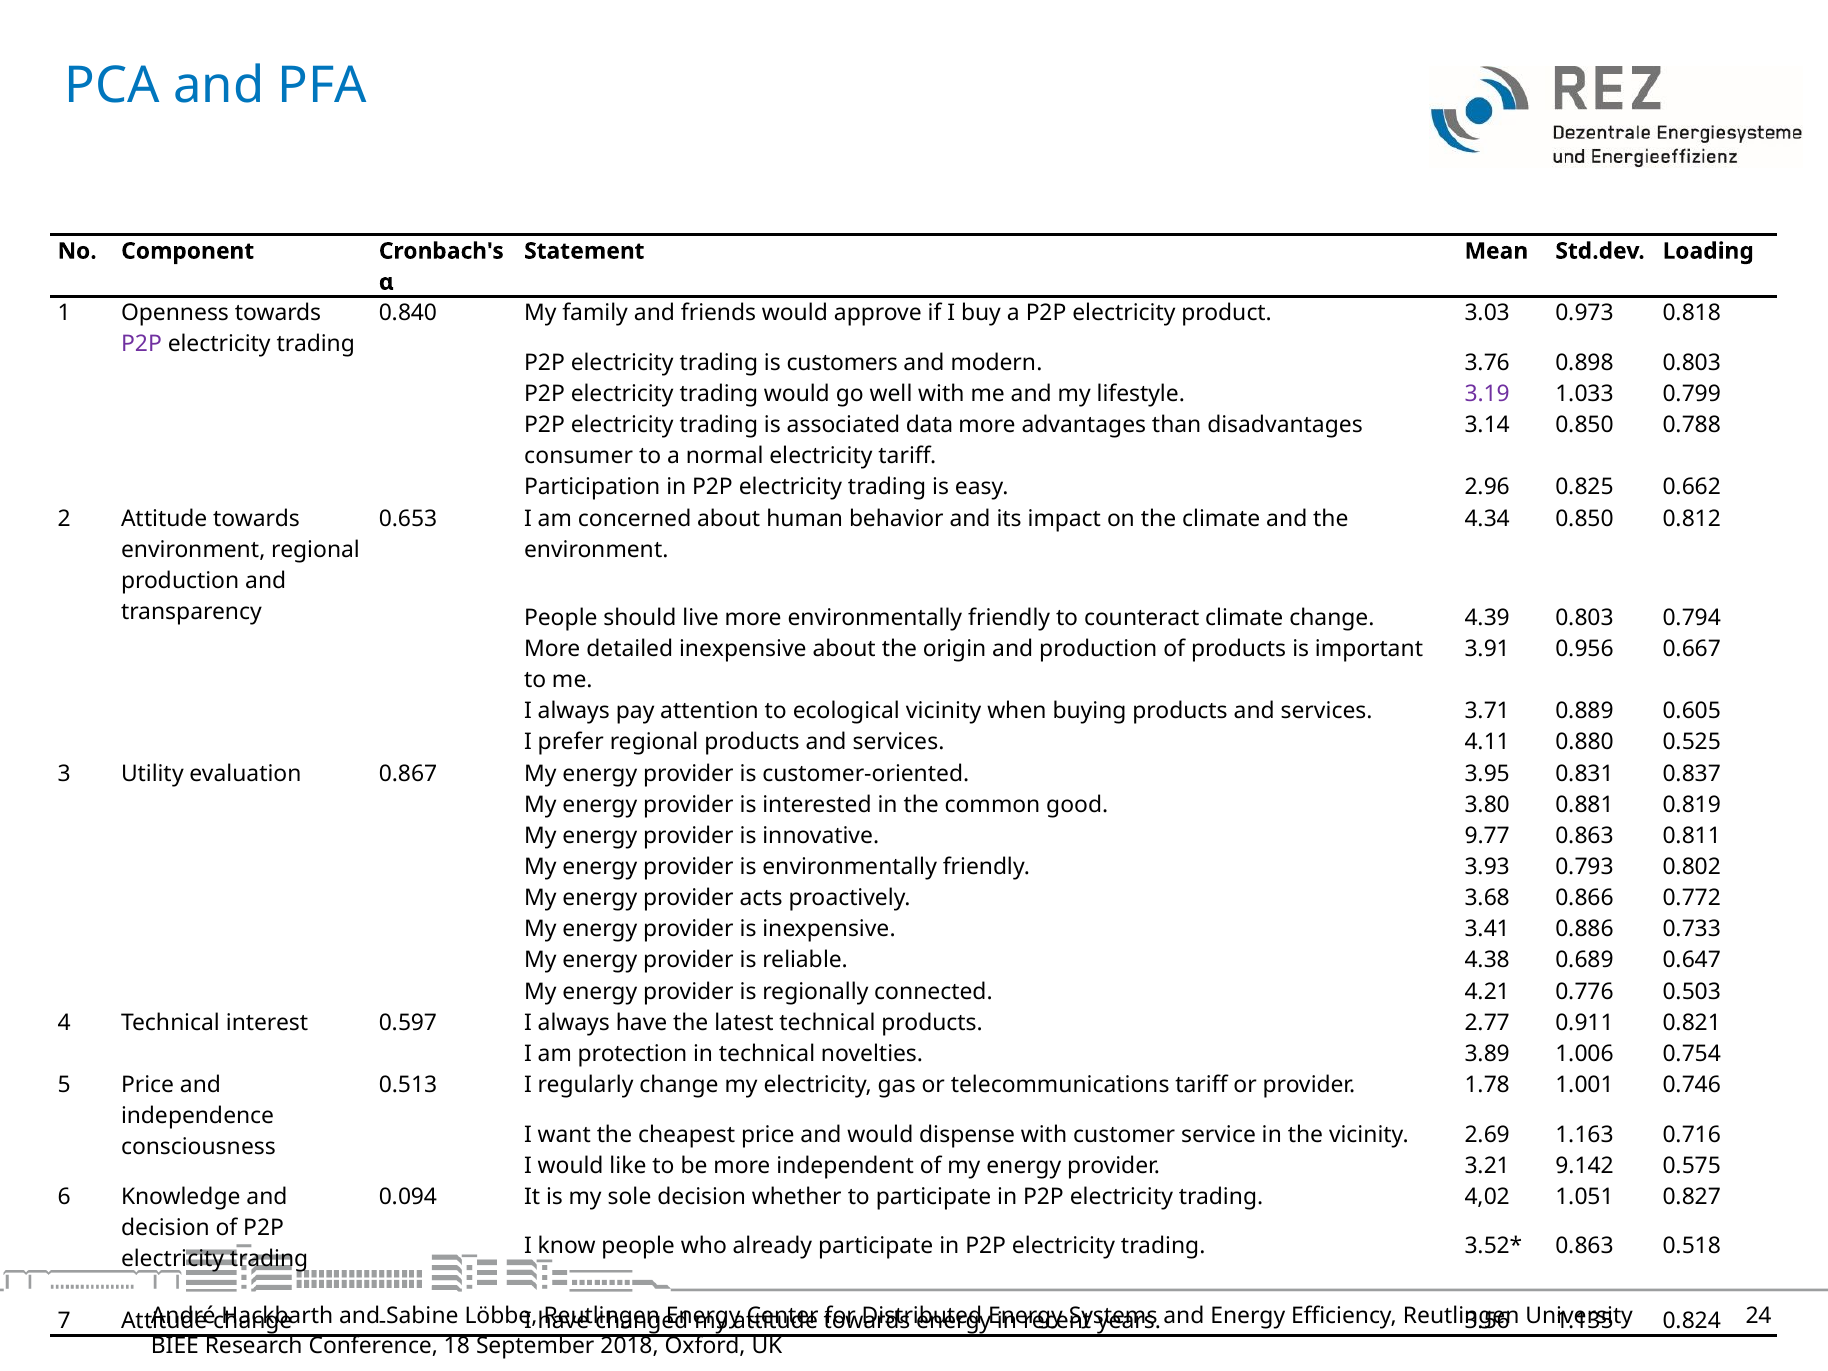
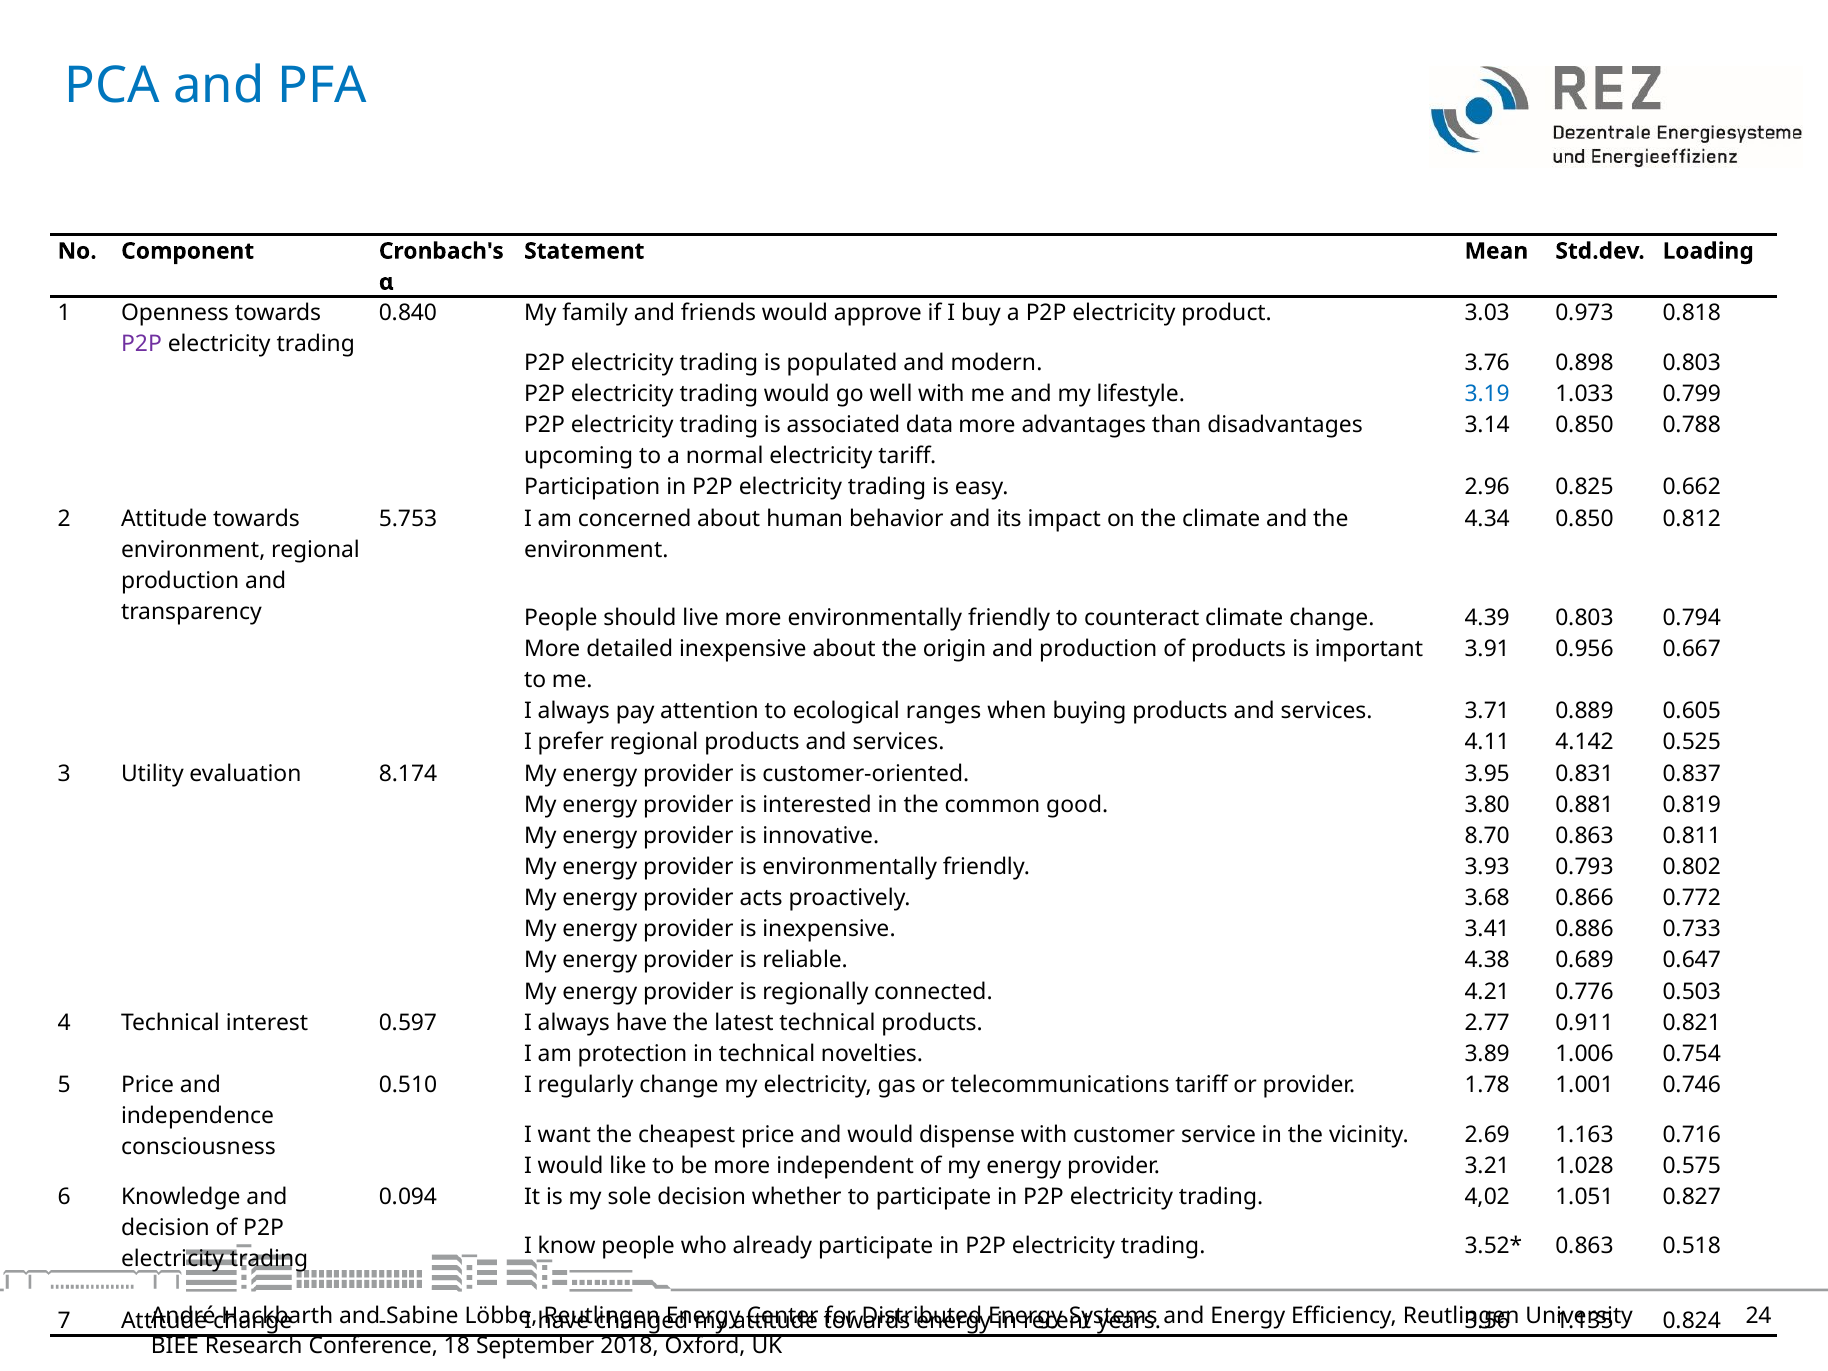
customers: customers -> populated (842, 363)
3.19 colour: purple -> blue (1487, 394)
consumer: consumer -> upcoming (579, 456)
0.653: 0.653 -> 5.753 (408, 519)
ecological vicinity: vicinity -> ranges (944, 711)
0.880: 0.880 -> 4.142 (1585, 742)
0.867: 0.867 -> 8.174 (408, 773)
9.77: 9.77 -> 8.70 (1487, 836)
0.513: 0.513 -> 0.510 (408, 1085)
9.142: 9.142 -> 1.028 (1585, 1166)
